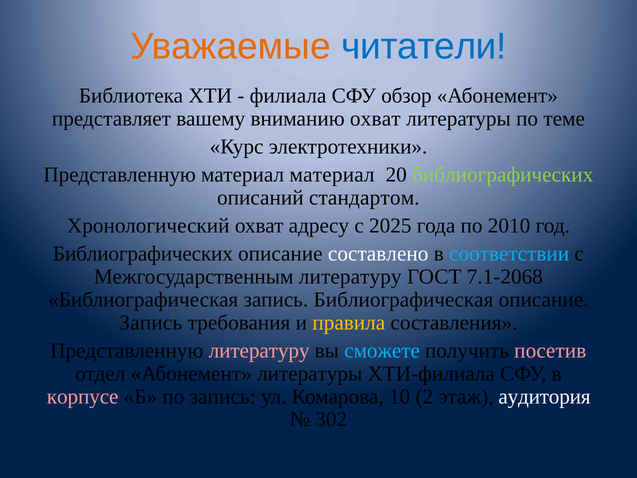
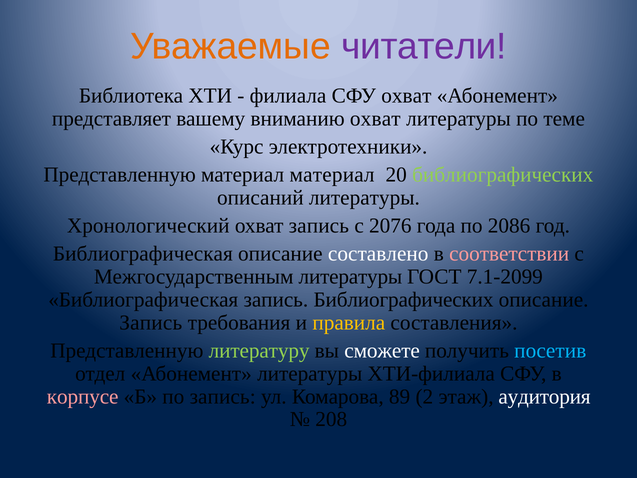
читатели colour: blue -> purple (424, 46)
СФУ обзор: обзор -> охват (406, 96)
описаний стандартом: стандартом -> литературы (364, 198)
охват адресу: адресу -> запись (319, 226)
2025: 2025 -> 2076 (390, 226)
2010: 2010 -> 2086 (509, 226)
Библиографических: Библиографических -> Библиографическая (143, 254)
соответствии colour: light blue -> pink (509, 254)
Межгосударственным литературу: литературу -> литературы (350, 277)
7.1-2068: 7.1-2068 -> 7.1-2099 (505, 277)
запись Библиографическая: Библиографическая -> Библиографических (404, 300)
литературу colour: pink -> light green (259, 350)
сможете colour: light blue -> white (382, 350)
посетив colour: pink -> light blue (550, 350)
10: 10 -> 89 (400, 396)
302: 302 -> 208 (331, 419)
